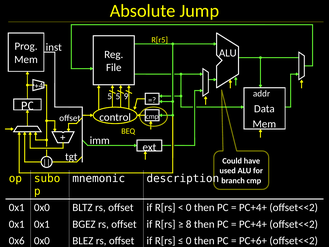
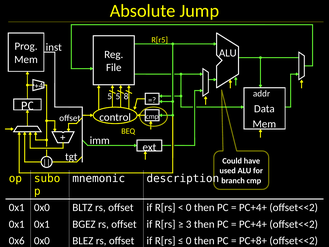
9: 9 -> 8 (126, 96)
8: 8 -> 3 (189, 224)
PC+6+: PC+6+ -> PC+8+ (253, 241)
